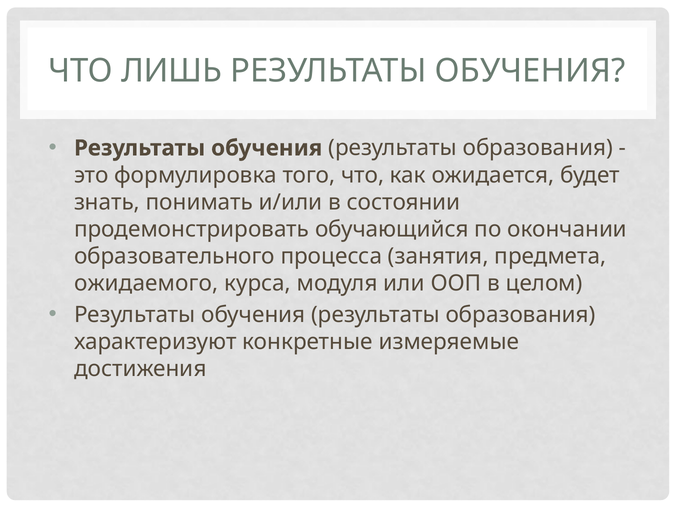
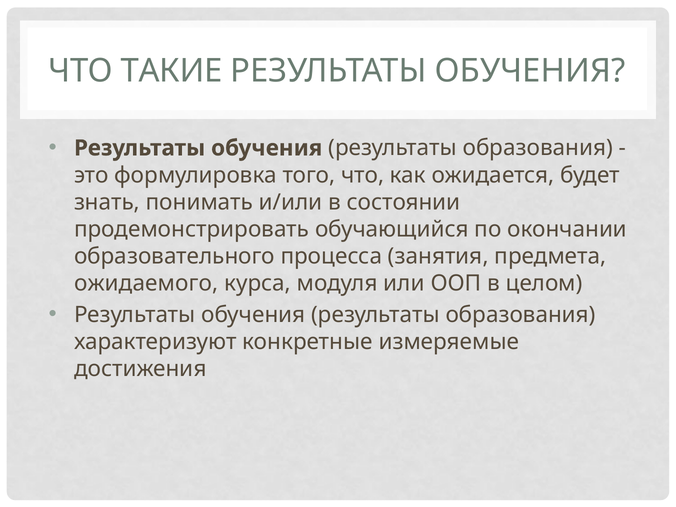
ЛИШЬ: ЛИШЬ -> ТАКИЕ (172, 71)
